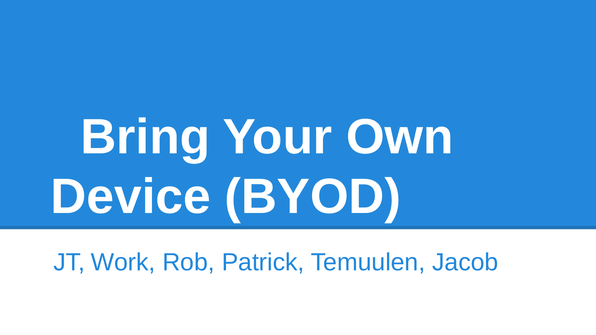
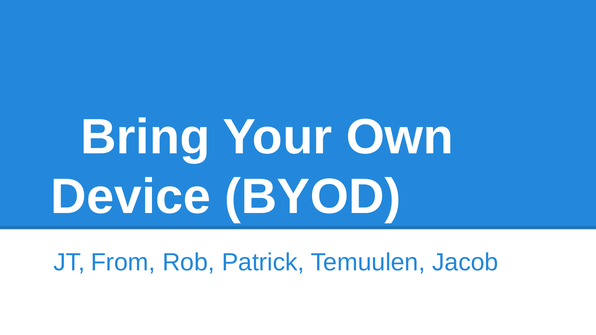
Work: Work -> From (123, 262)
